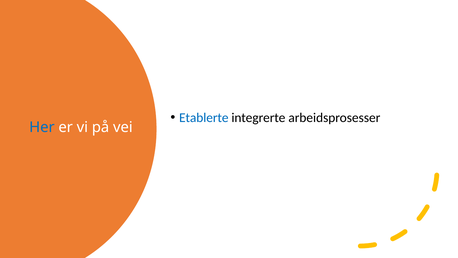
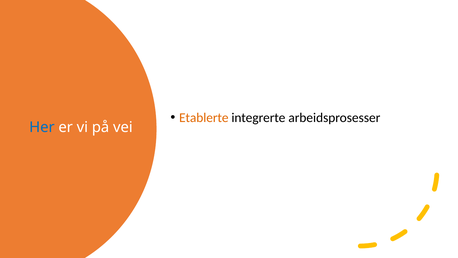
Etablerte colour: blue -> orange (204, 117)
